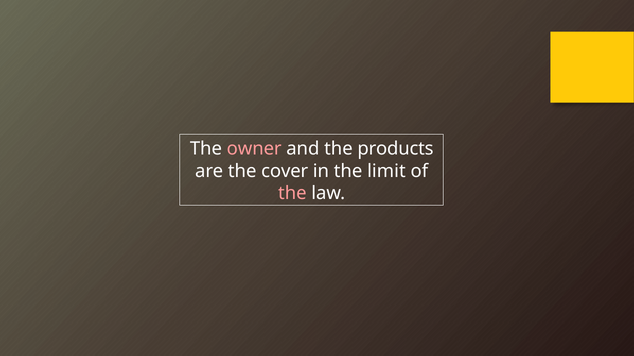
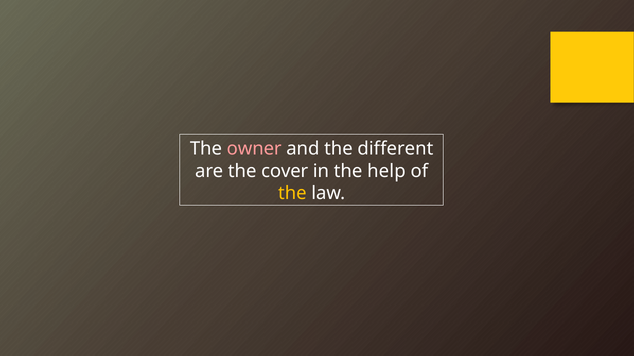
products: products -> different (395, 149)
limit: limit -> help (386, 171)
the colour: pink -> yellow (292, 193)
